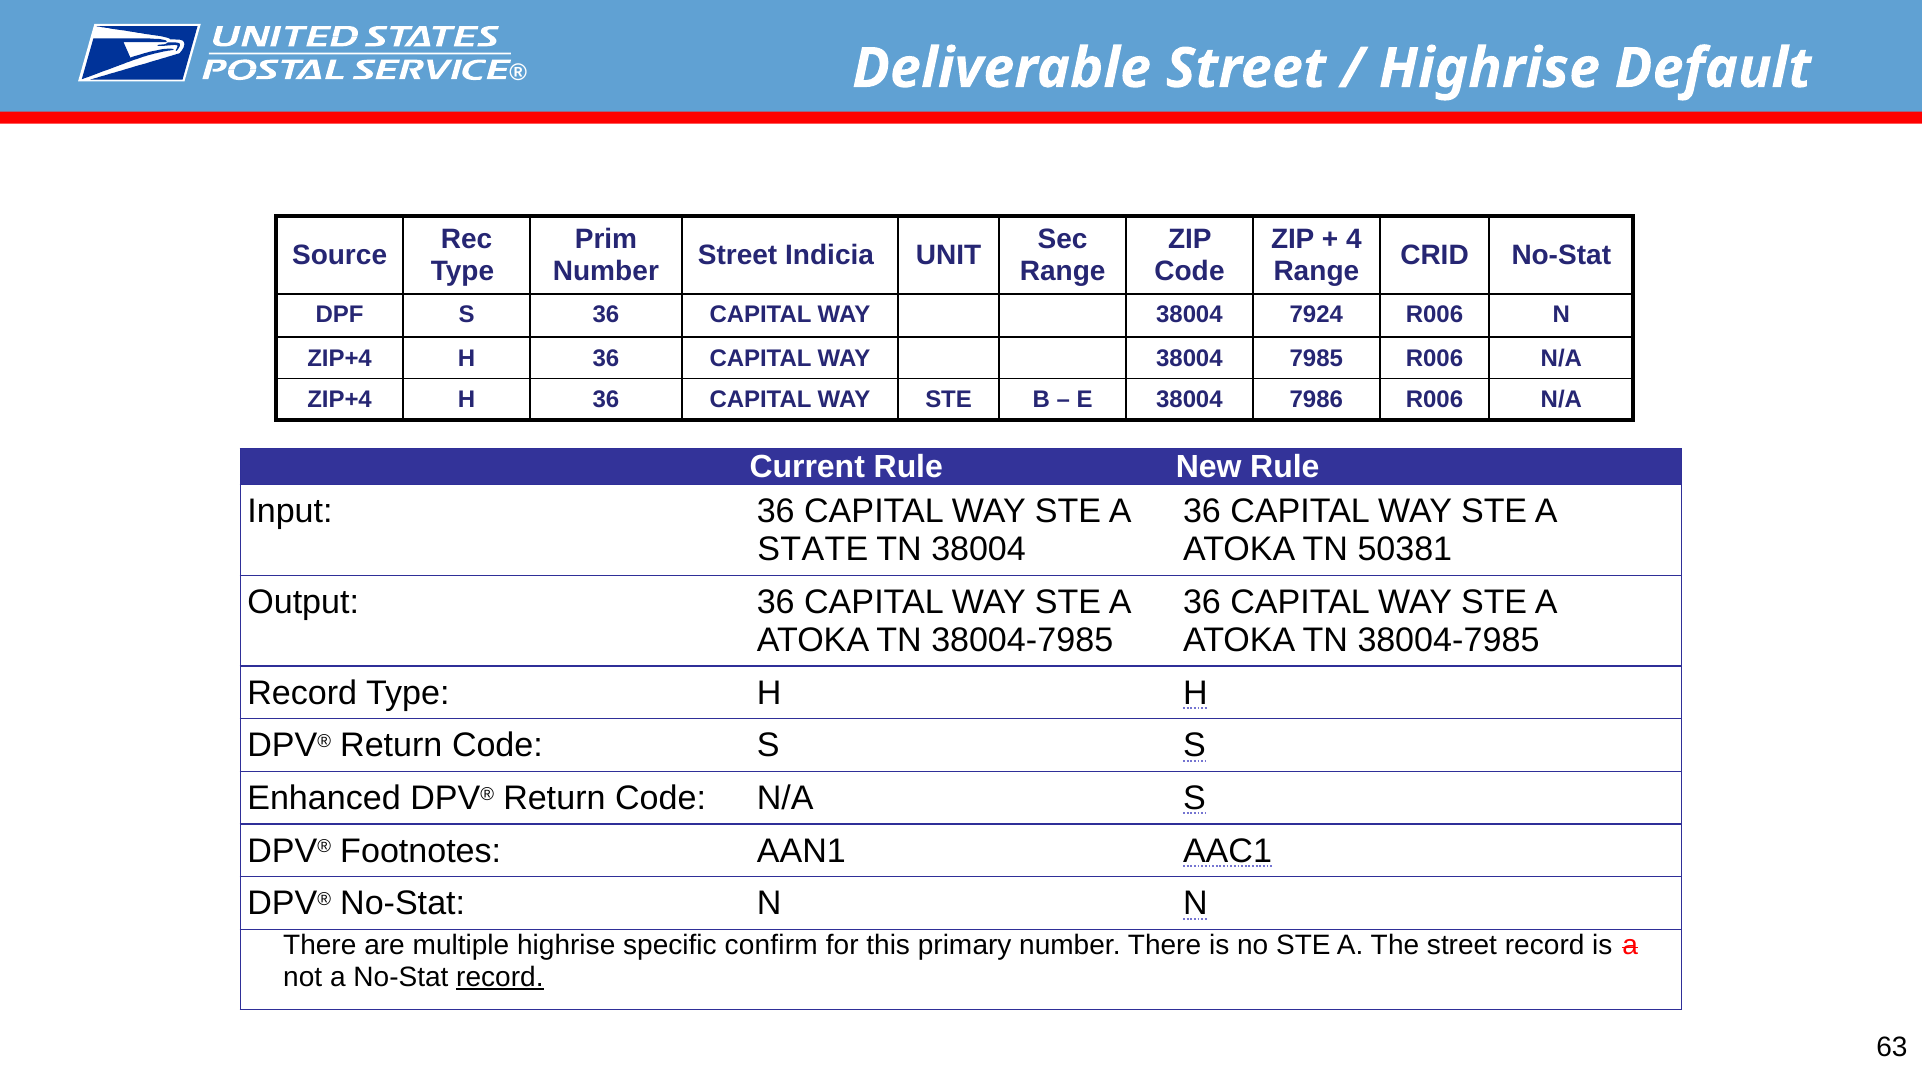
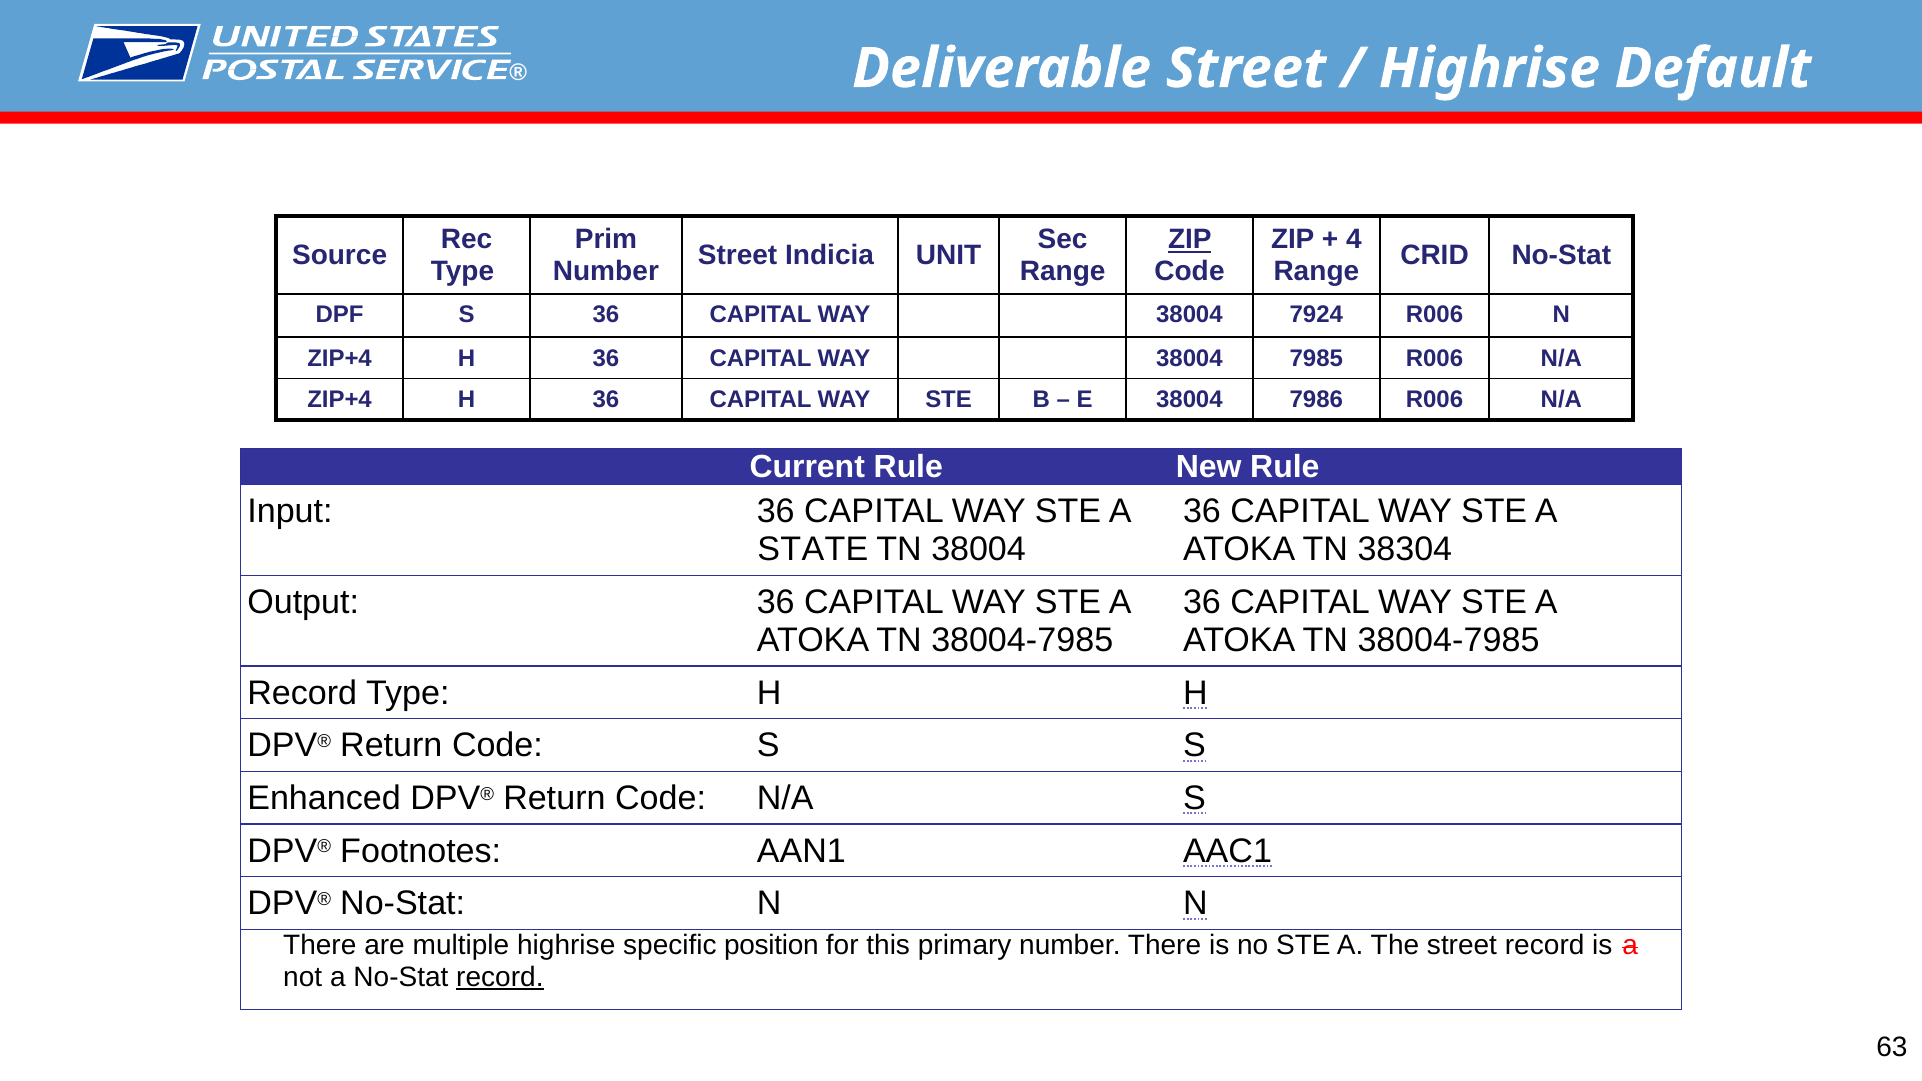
ZIP underline: none -> present (1190, 240)
50381: 50381 -> 38304 (1405, 550)
confirm: confirm -> position (771, 946)
